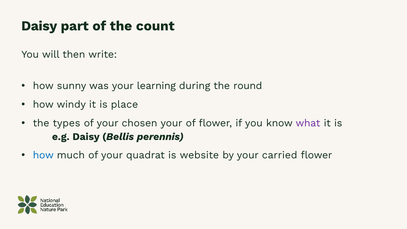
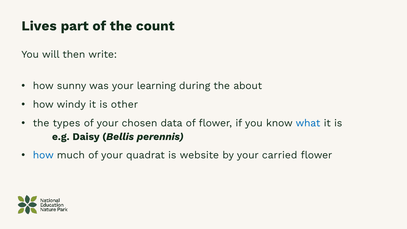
Daisy: Daisy -> Lives (39, 26)
round: round -> about (248, 86)
place: place -> other (124, 104)
chosen your: your -> data (172, 123)
what colour: purple -> blue (308, 123)
